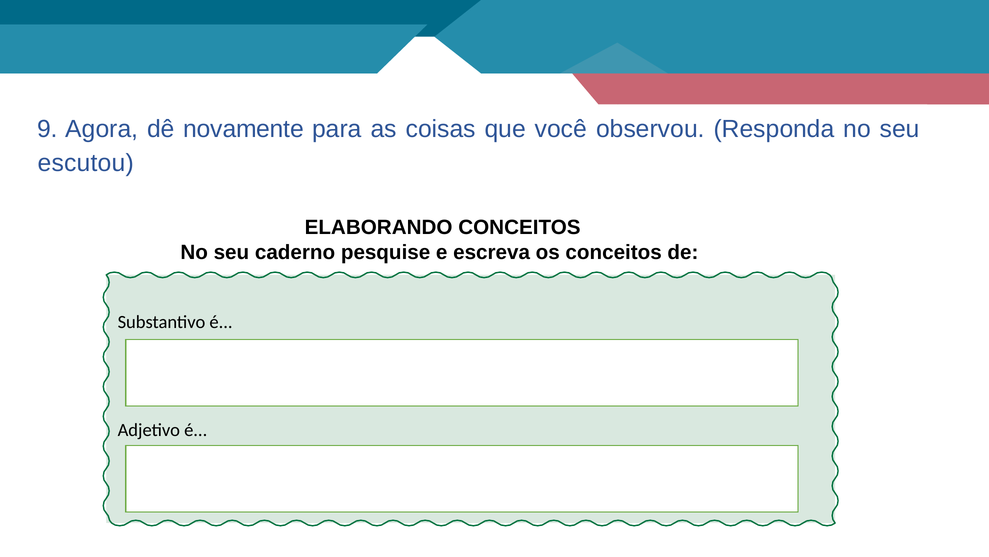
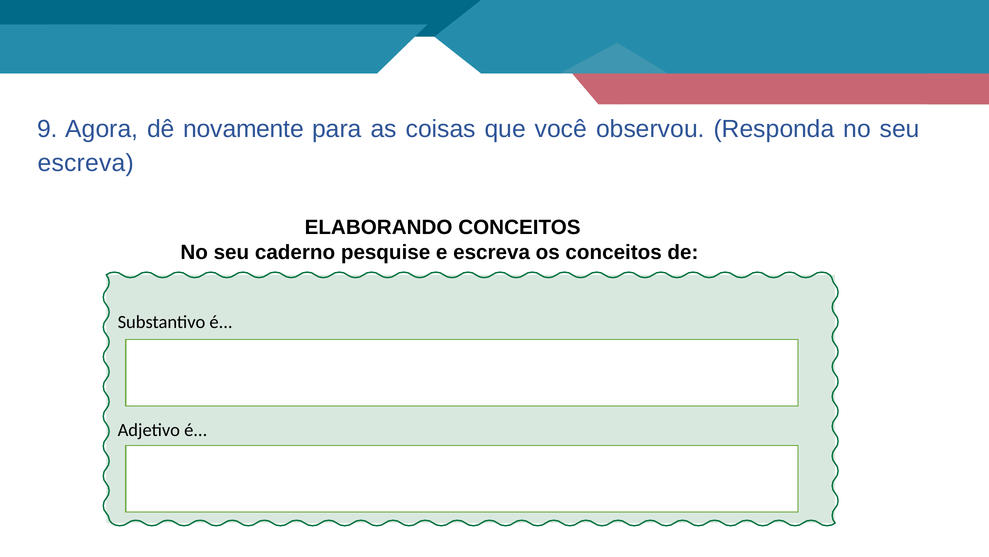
escutou: escutou -> escreva (86, 163)
